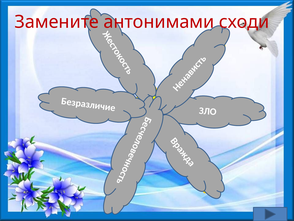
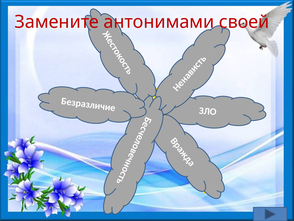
сходи: сходи -> своей (244, 22)
